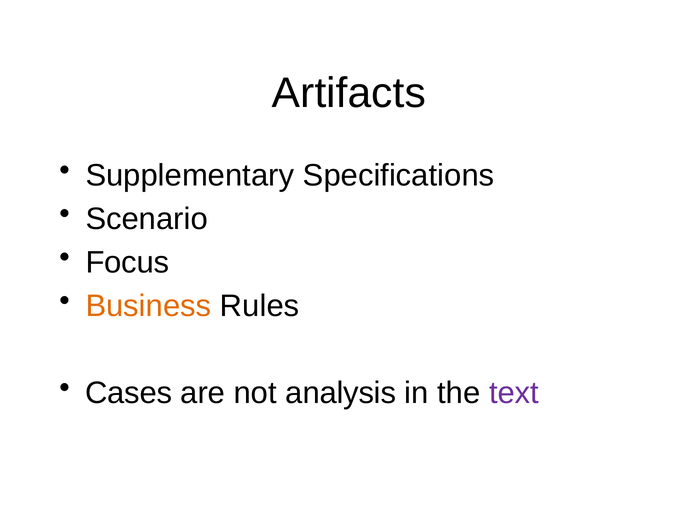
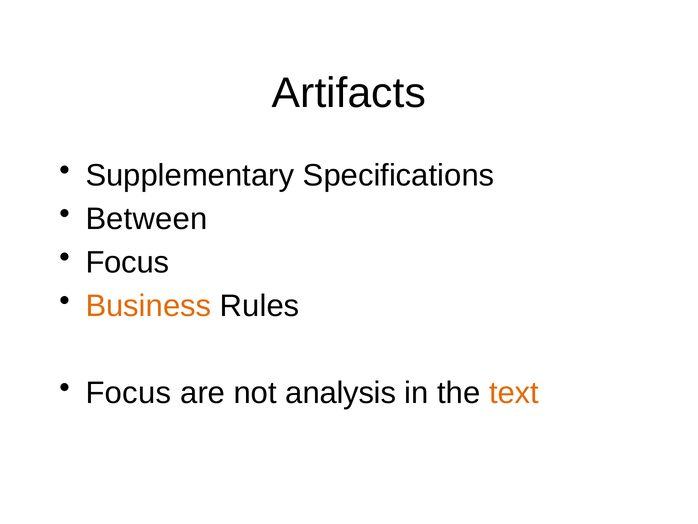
Scenario: Scenario -> Between (147, 219)
Cases: Cases -> Focus (128, 393)
text colour: purple -> orange (514, 393)
